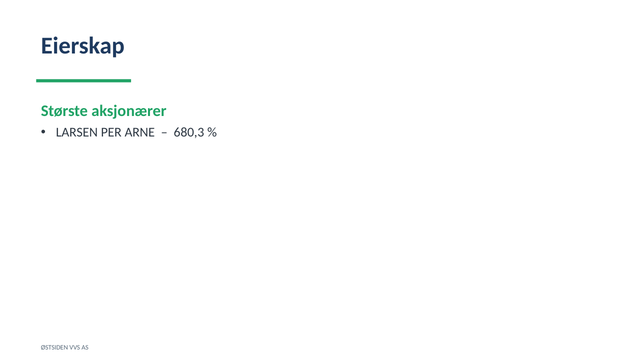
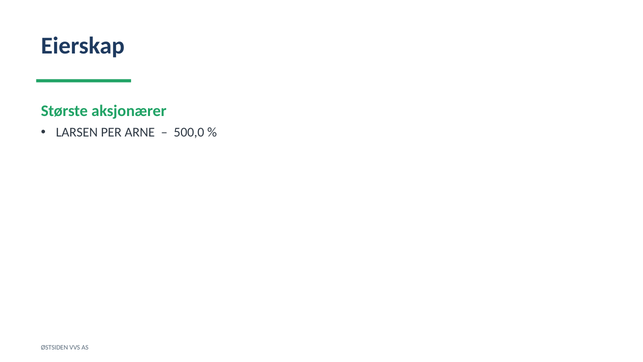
680,3: 680,3 -> 500,0 (189, 132)
